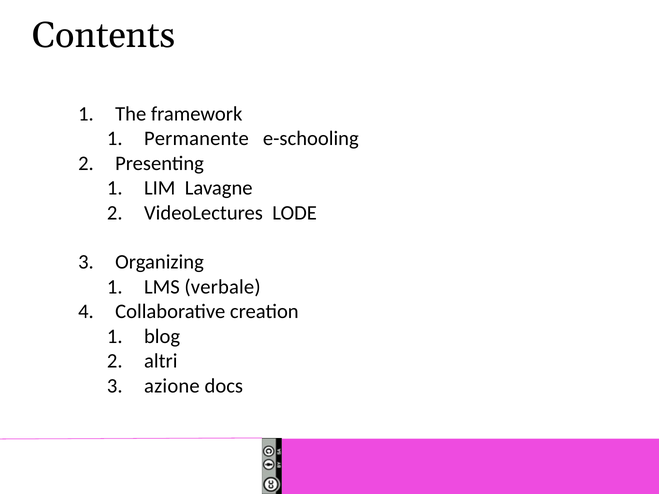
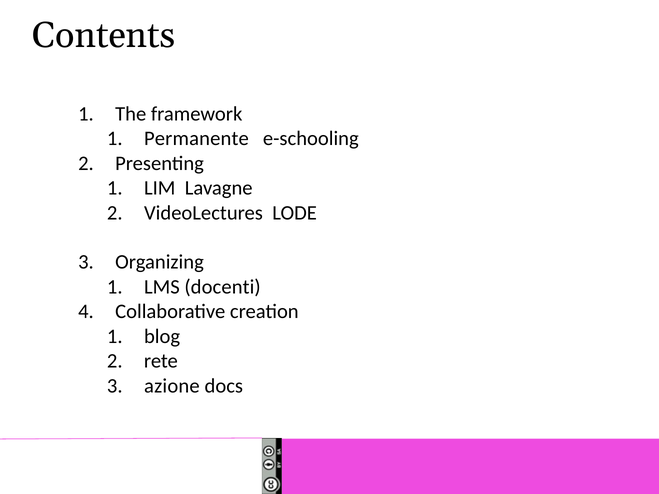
verbale: verbale -> docenti (223, 287)
altri: altri -> rete (161, 361)
